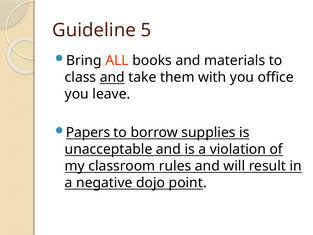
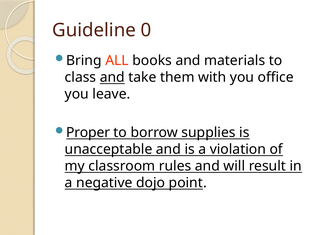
5: 5 -> 0 (146, 30)
Papers: Papers -> Proper (88, 132)
